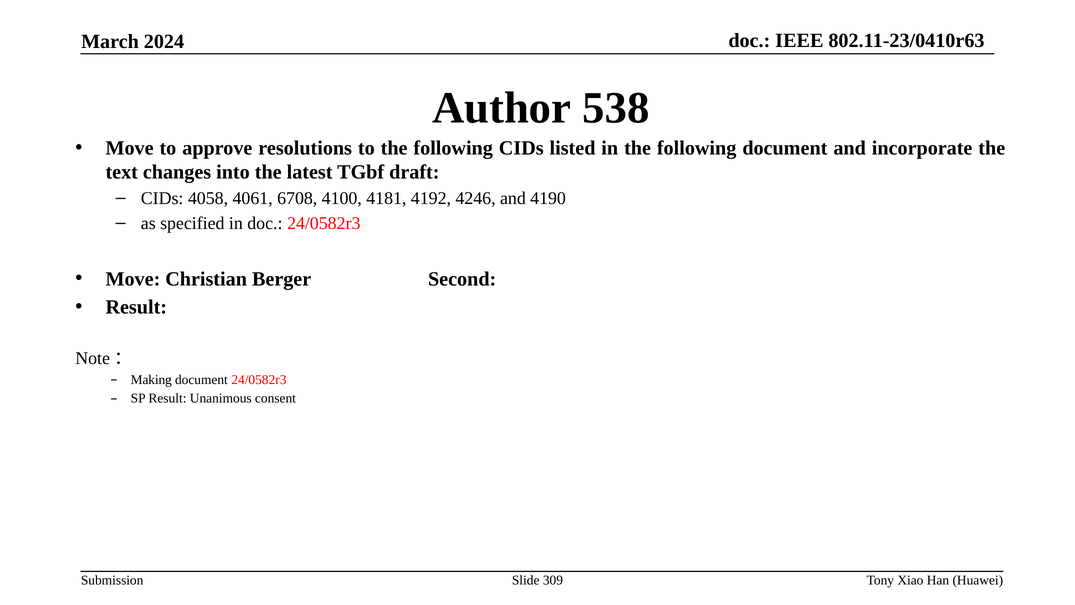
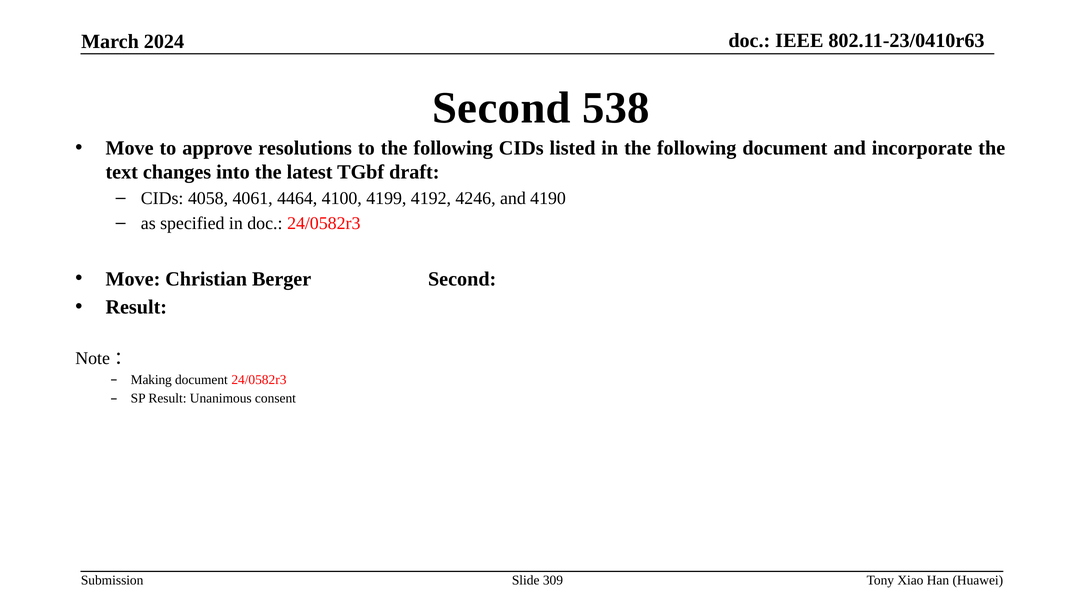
Author: Author -> Second (501, 108)
6708: 6708 -> 4464 (297, 198)
4181: 4181 -> 4199 (386, 198)
